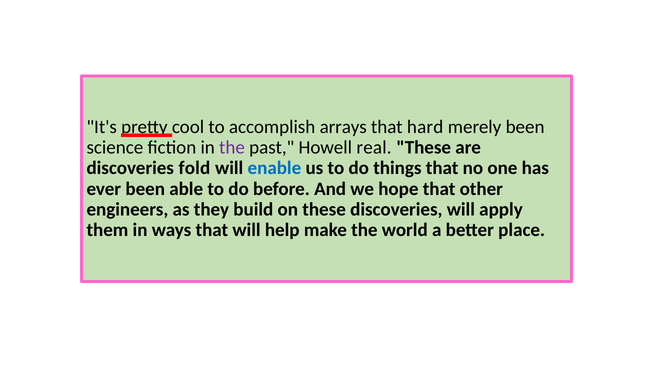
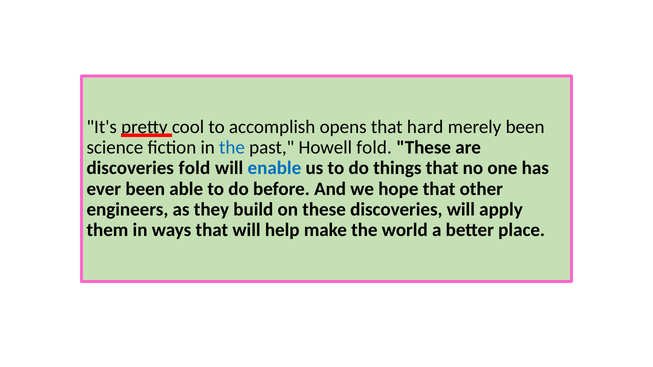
arrays: arrays -> opens (343, 127)
the colour: purple -> blue (232, 148)
Howell real: real -> fold (374, 148)
